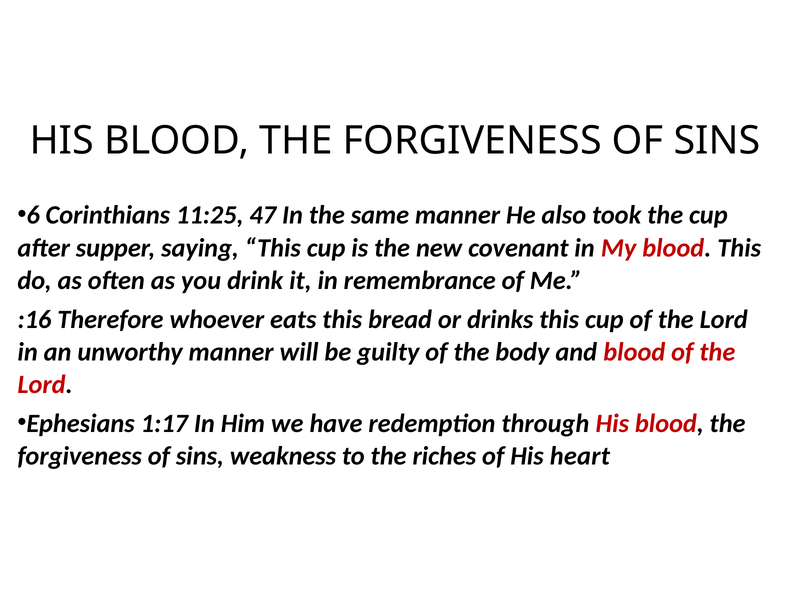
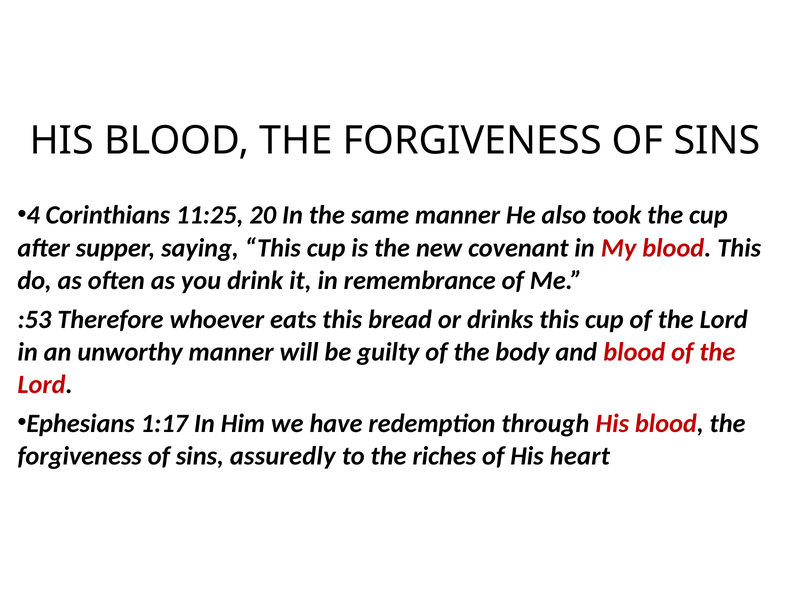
6: 6 -> 4 (33, 215)
47: 47 -> 20 (263, 215)
:16: :16 -> :53 (34, 319)
weakness: weakness -> assuredly (283, 456)
